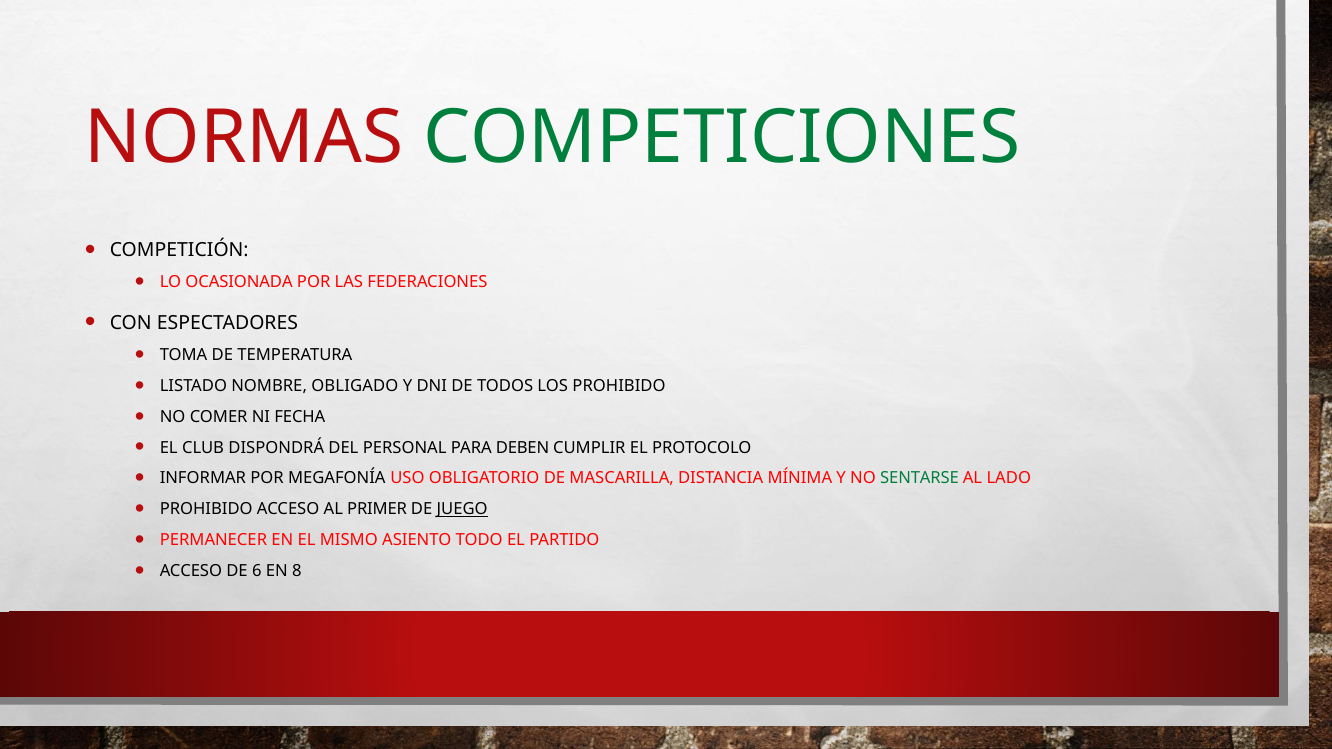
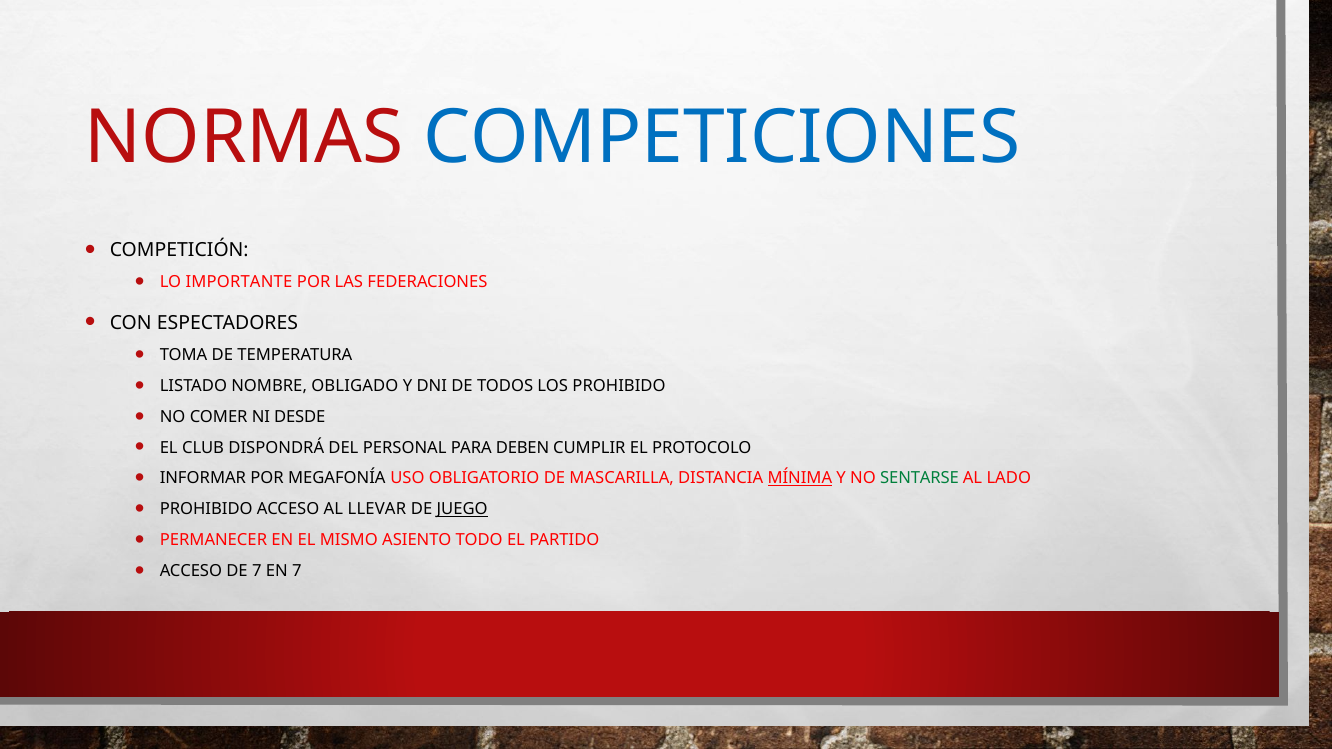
COMPETICIONES colour: green -> blue (722, 137)
OCASIONADA: OCASIONADA -> IMPORTANTE (239, 282)
FECHA: FECHA -> DESDE (300, 417)
MÍNIMA underline: none -> present (800, 479)
PRIMER: PRIMER -> LLEVAR (377, 510)
DE 6: 6 -> 7 (257, 571)
EN 8: 8 -> 7 (297, 571)
